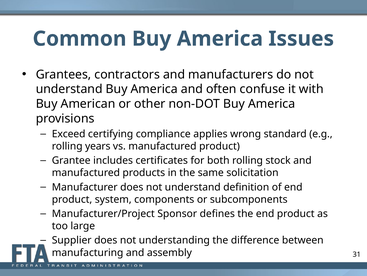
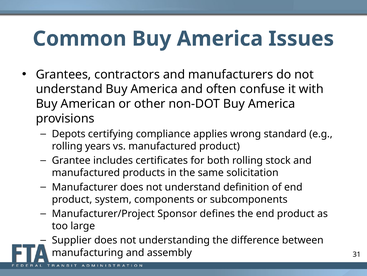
Exceed: Exceed -> Depots (69, 134)
